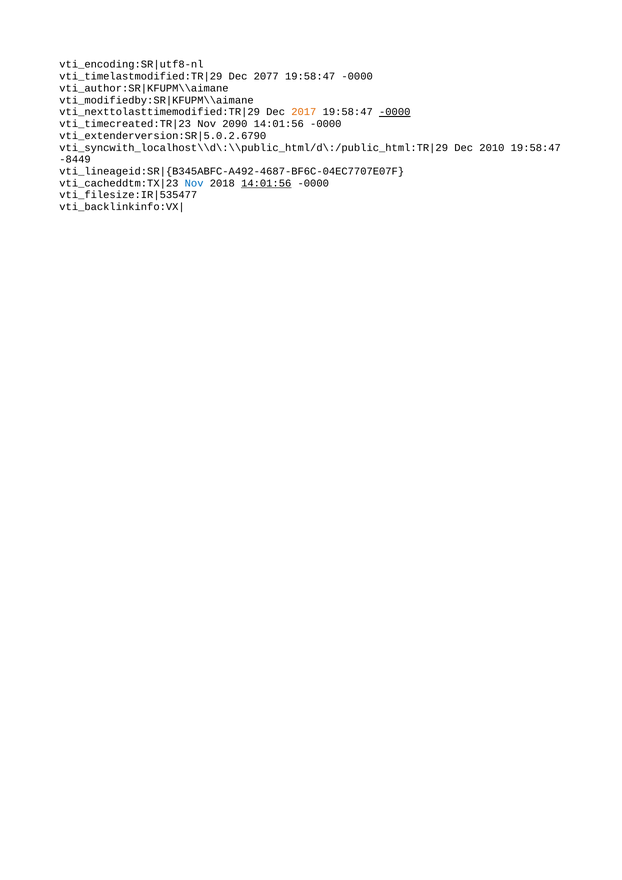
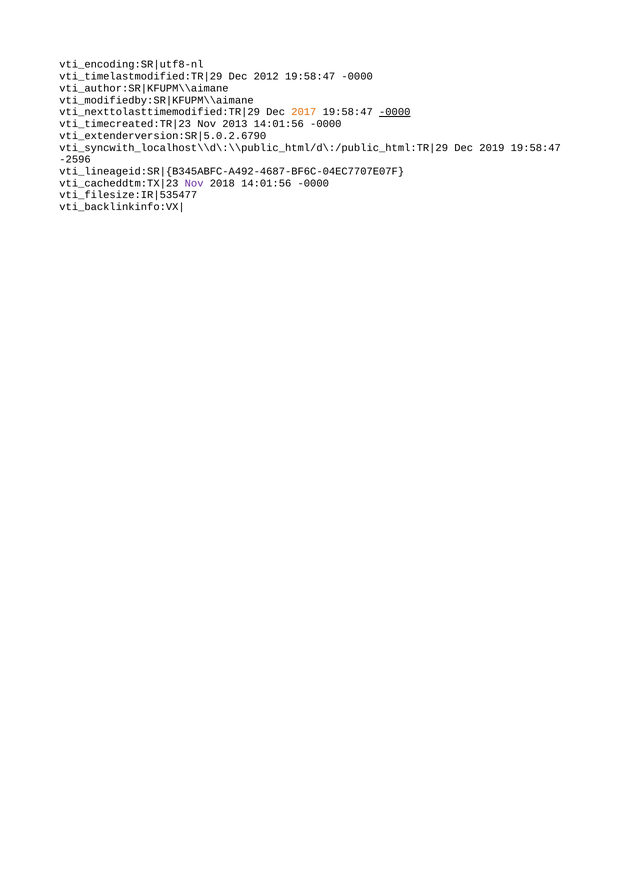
2077: 2077 -> 2012 (266, 76)
2090: 2090 -> 2013 (235, 124)
2010: 2010 -> 2019 (492, 148)
-8449: -8449 -> -2596 (75, 159)
Nov colour: blue -> purple (194, 183)
14:01:56 underline: present -> none (266, 183)
